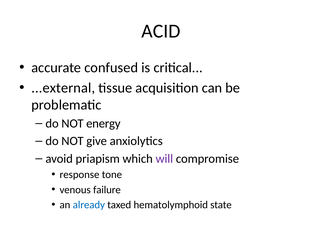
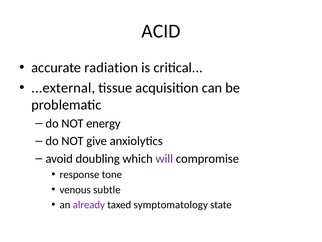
confused: confused -> radiation (111, 68)
priapism: priapism -> doubling (98, 158)
failure: failure -> subtle (107, 189)
already colour: blue -> purple (89, 204)
hematolymphoid: hematolymphoid -> symptomatology (171, 204)
